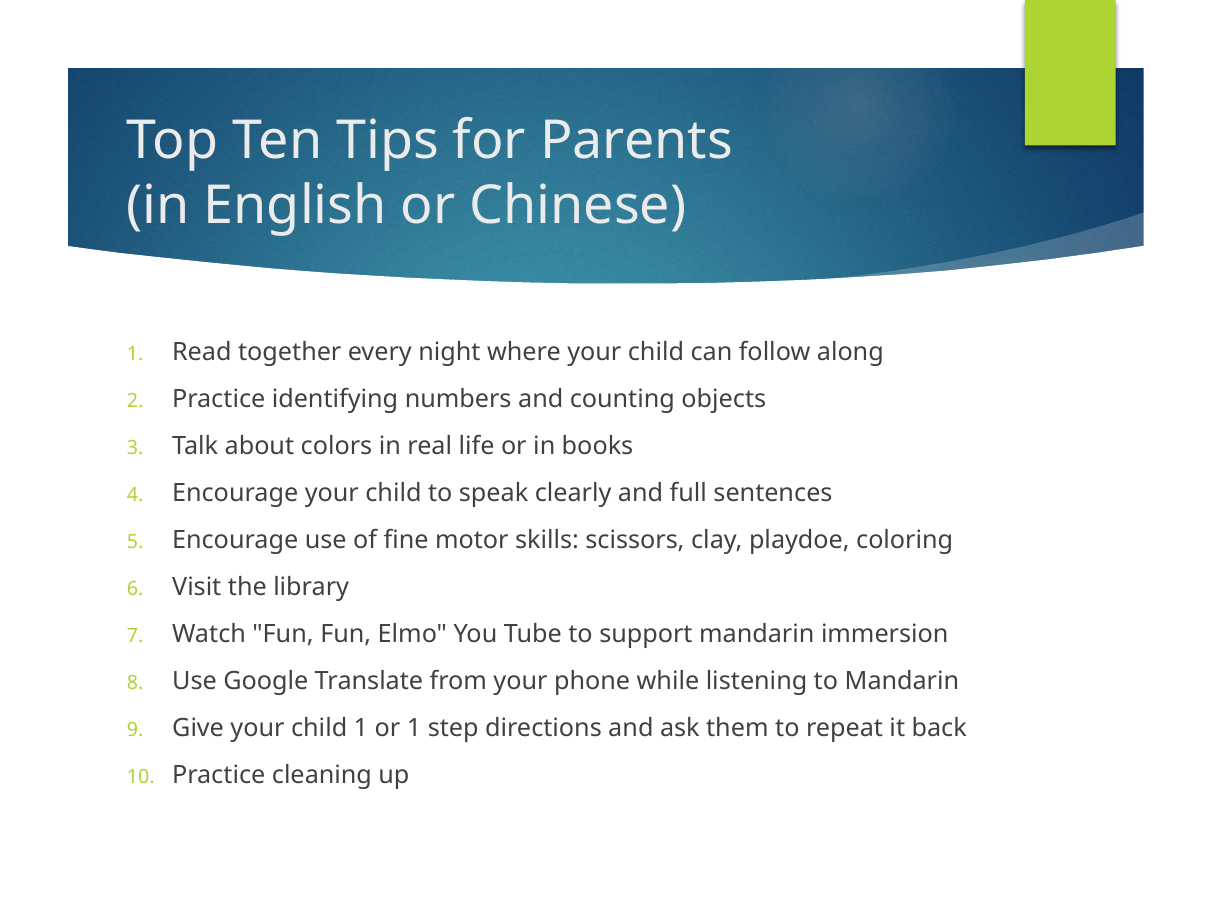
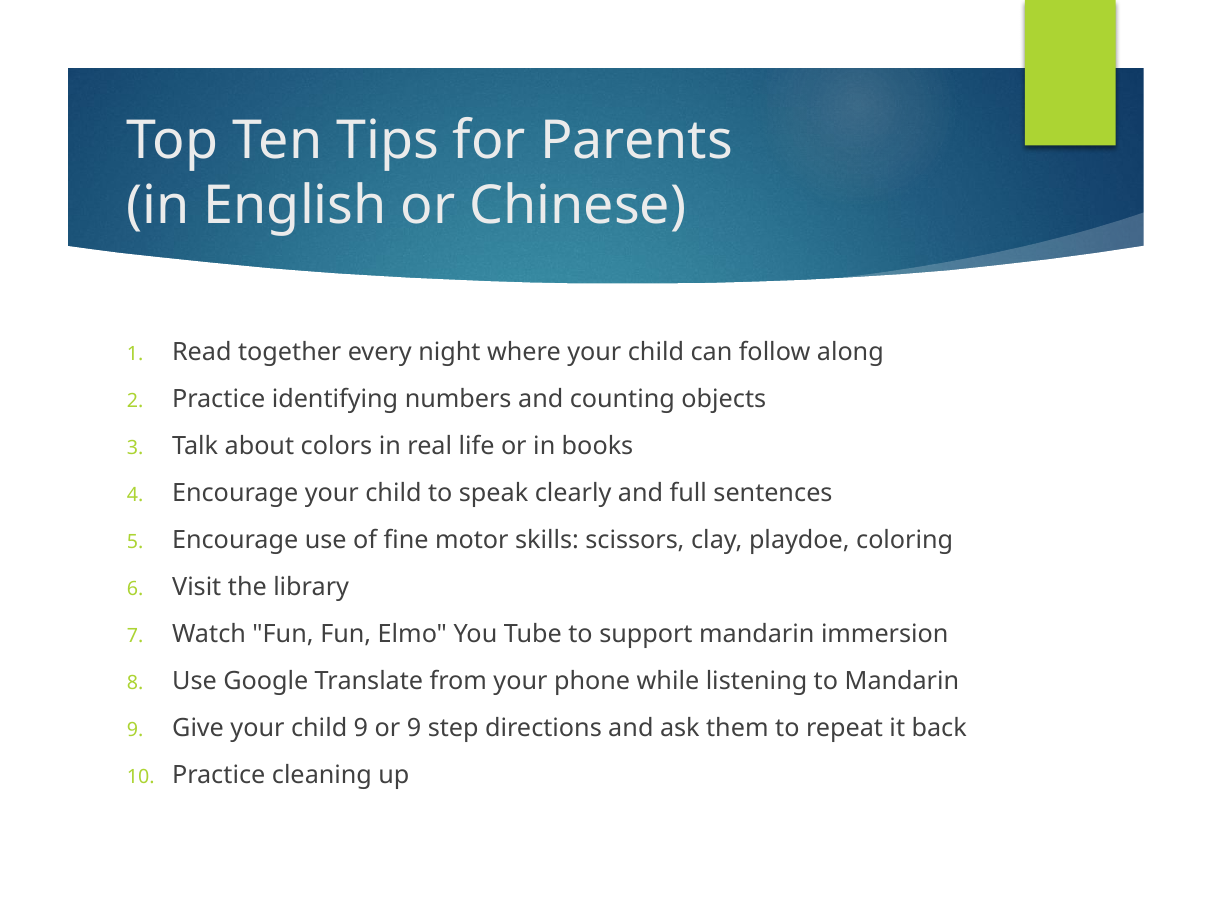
child 1: 1 -> 9 (361, 729)
or 1: 1 -> 9 (414, 729)
